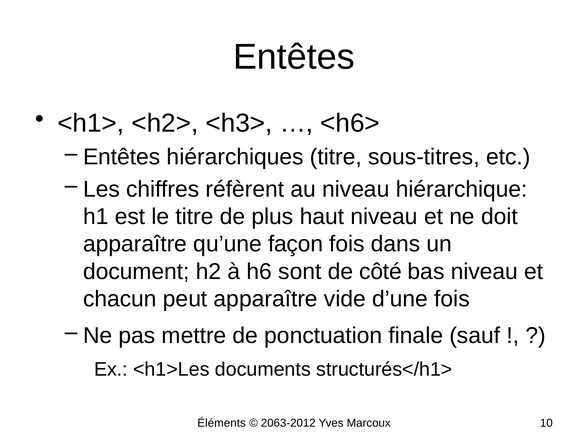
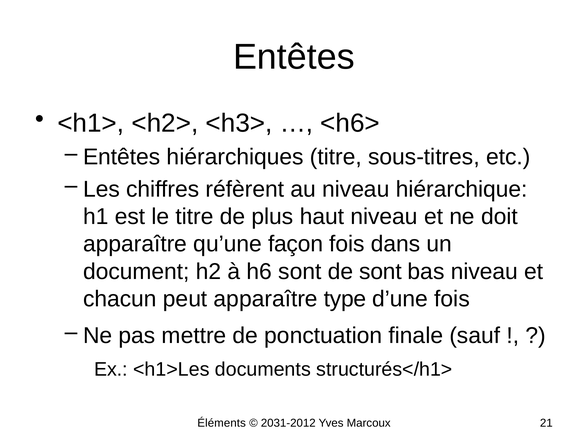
de côté: côté -> sont (380, 272)
vide: vide -> type (345, 299)
2063-2012: 2063-2012 -> 2031-2012 (288, 423)
10: 10 -> 21 (546, 423)
